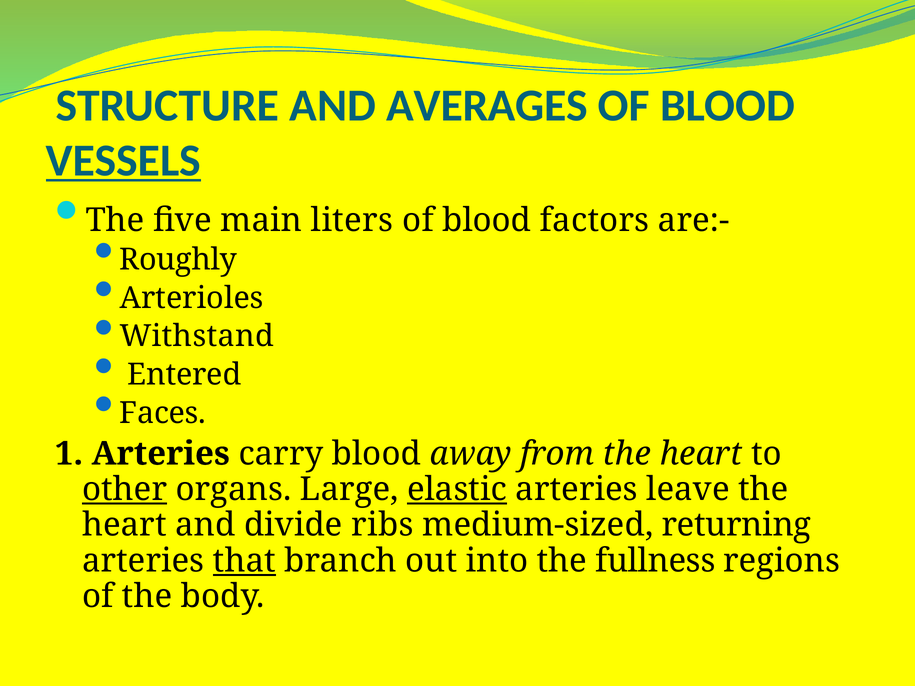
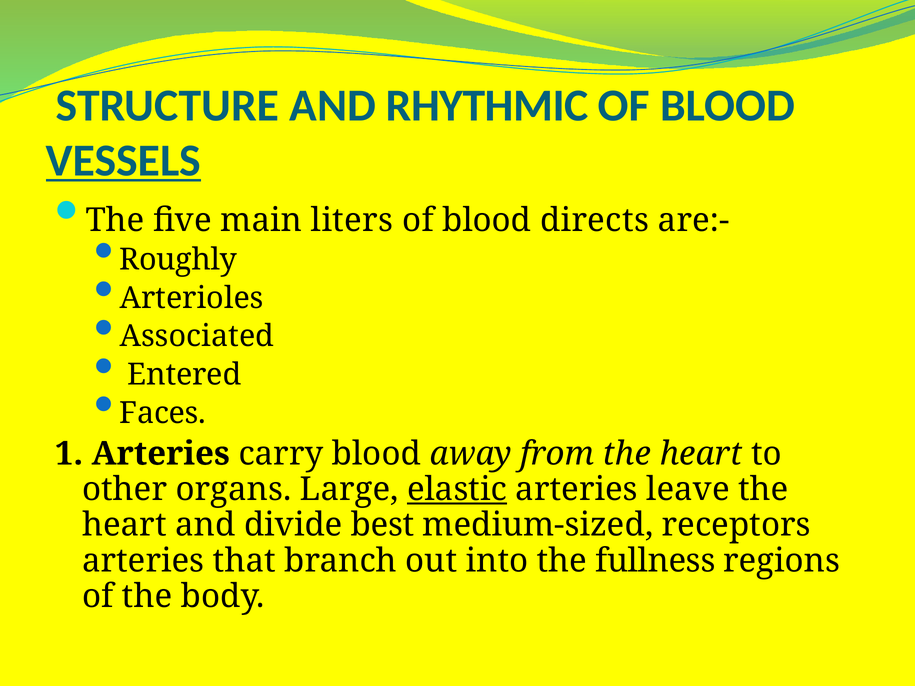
AVERAGES: AVERAGES -> RHYTHMIC (487, 106)
factors: factors -> directs (594, 220)
Withstand: Withstand -> Associated (197, 337)
other underline: present -> none (125, 490)
ribs: ribs -> best (383, 525)
returning: returning -> receptors (736, 525)
that underline: present -> none (244, 561)
